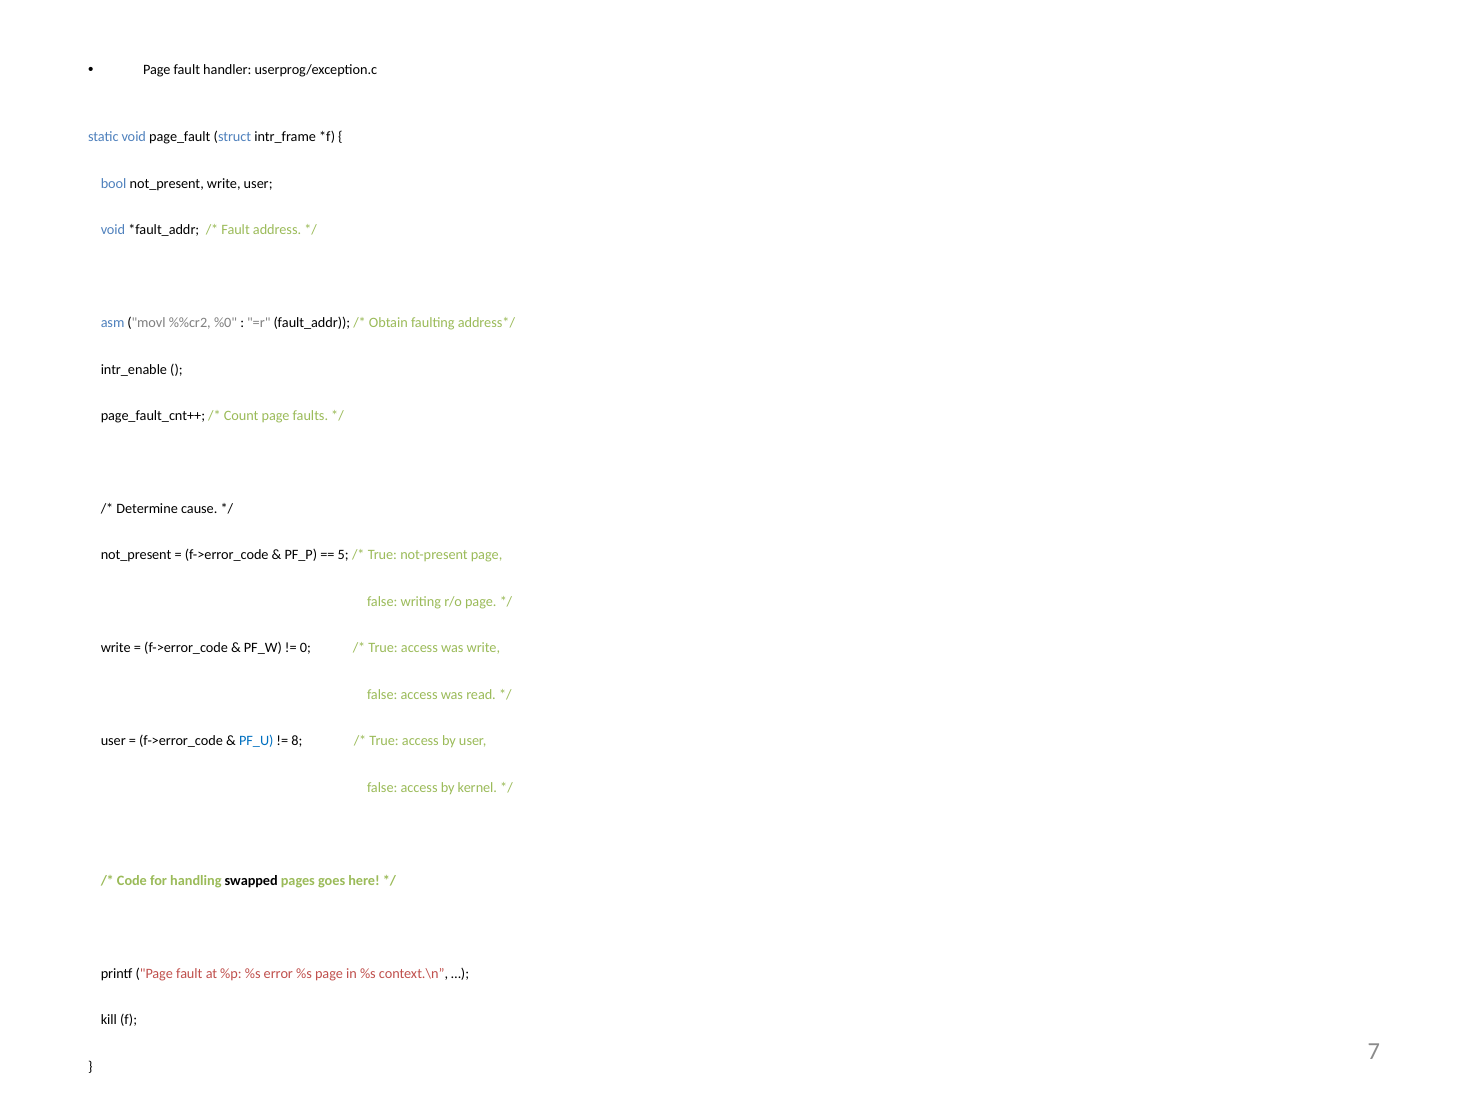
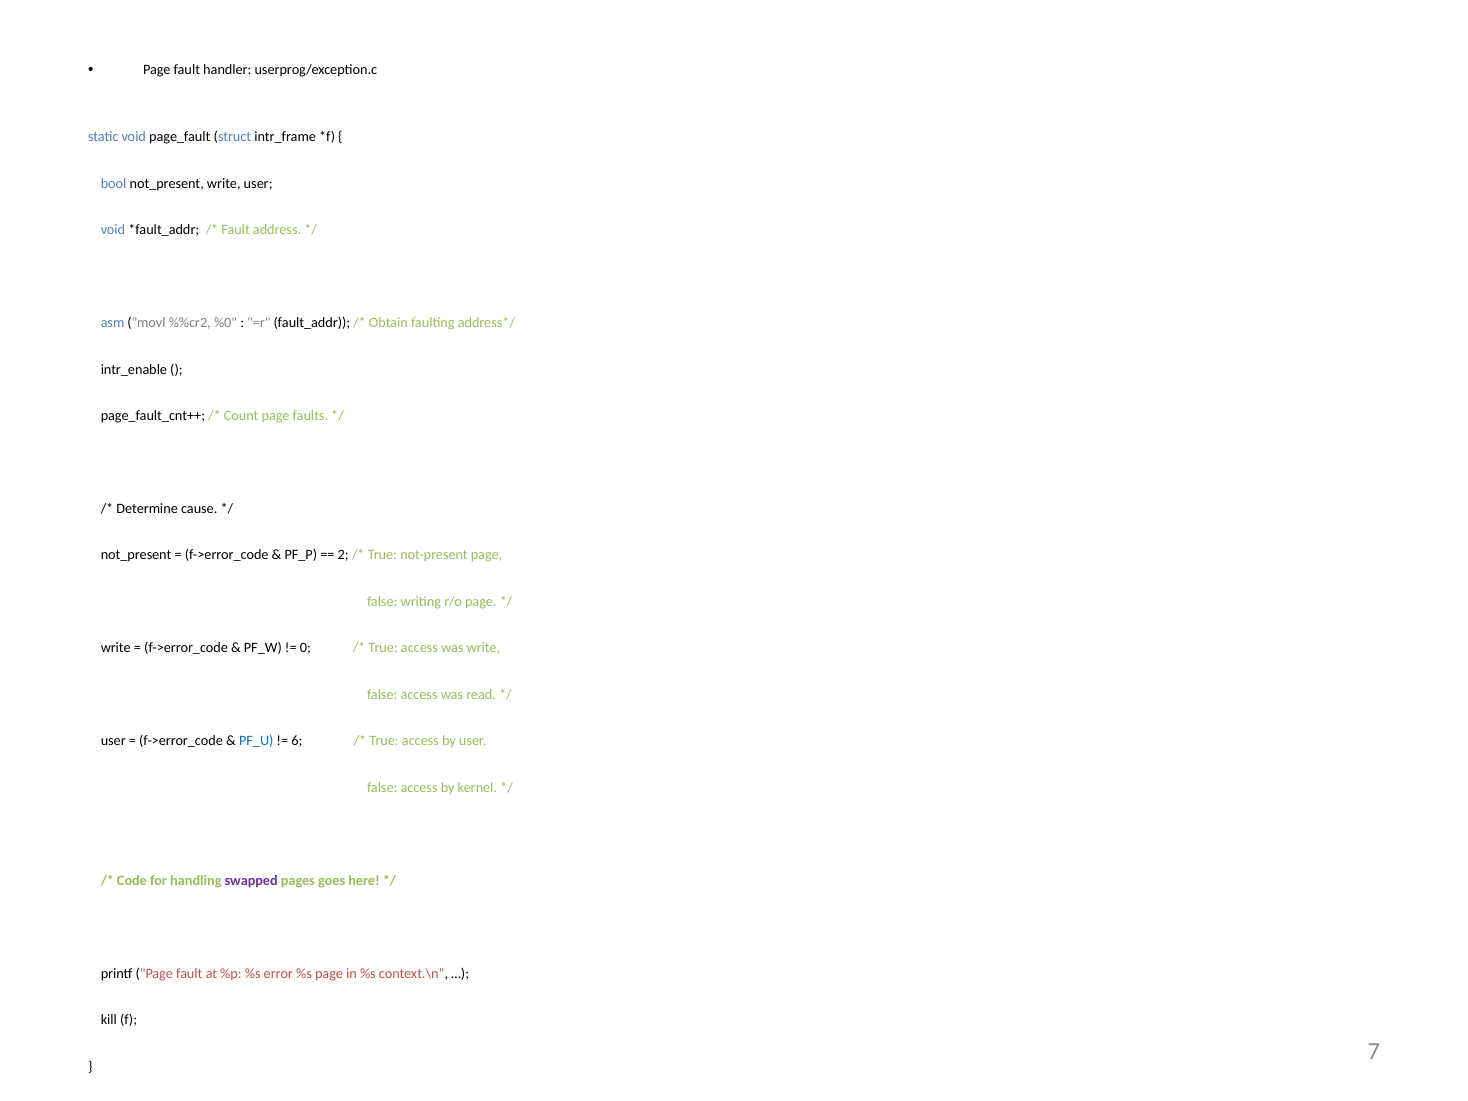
5: 5 -> 2 (343, 555)
8: 8 -> 6 (297, 741)
swapped colour: black -> purple (251, 881)
